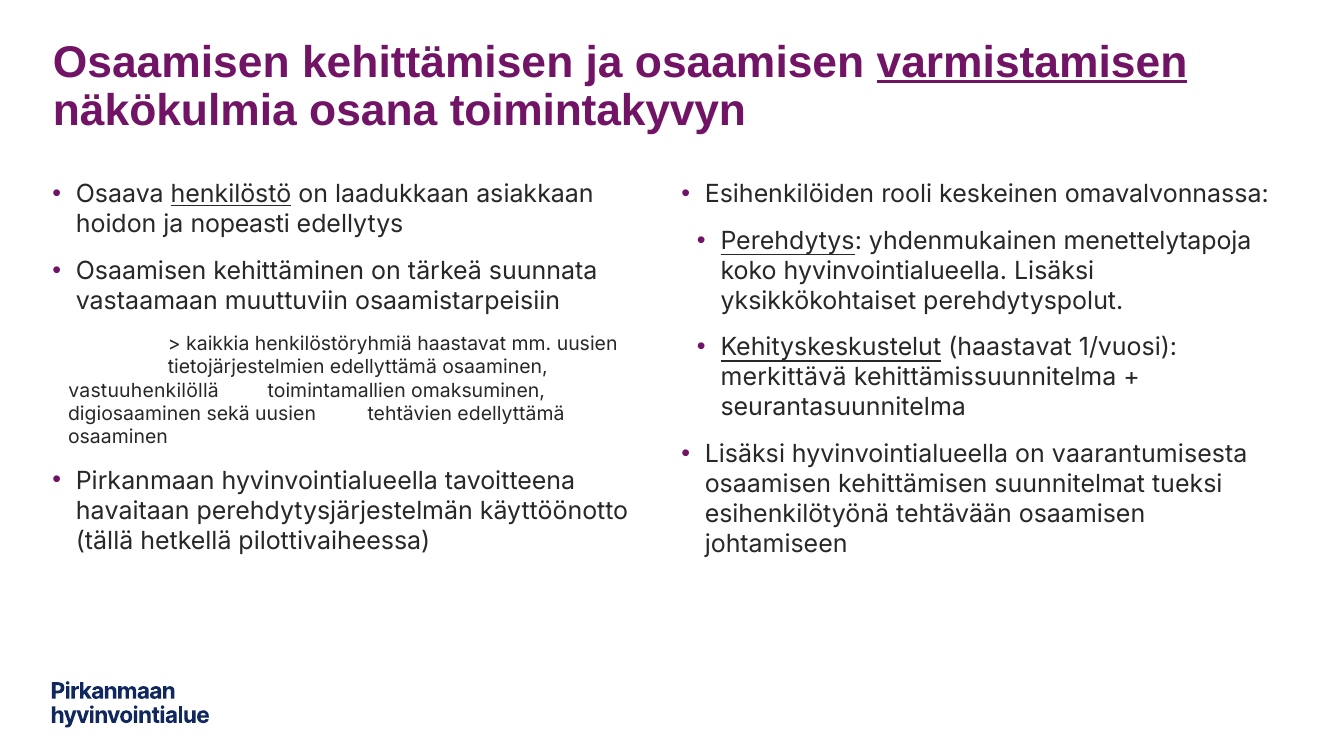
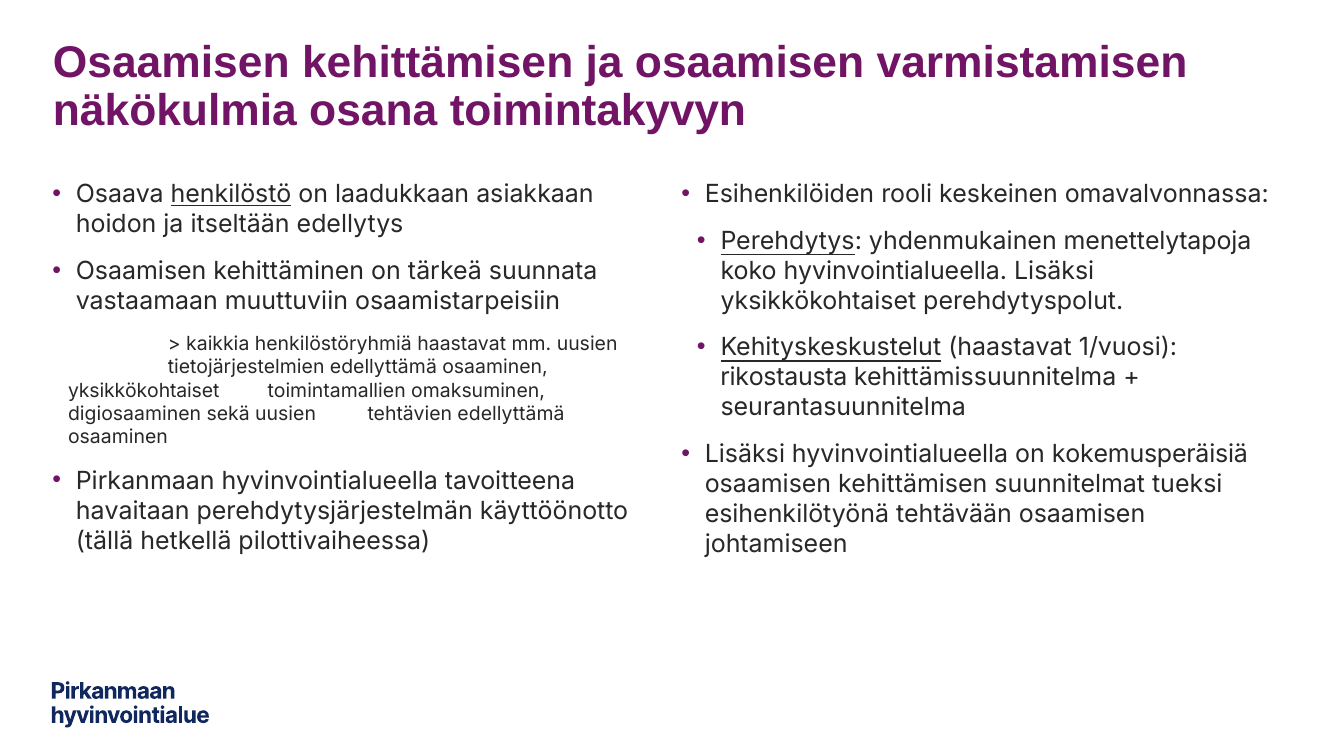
varmistamisen underline: present -> none (1032, 63)
nopeasti: nopeasti -> itseltään (240, 224)
merkittävä: merkittävä -> rikostausta (784, 378)
vastuuhenkilöllä: vastuuhenkilöllä -> yksikkökohtaiset (144, 390)
vaarantumisesta: vaarantumisesta -> kokemusperäisiä (1150, 454)
